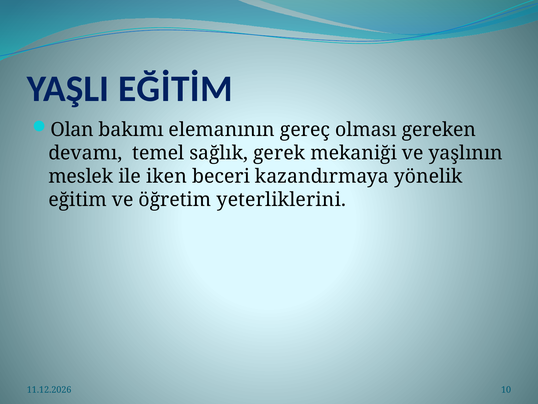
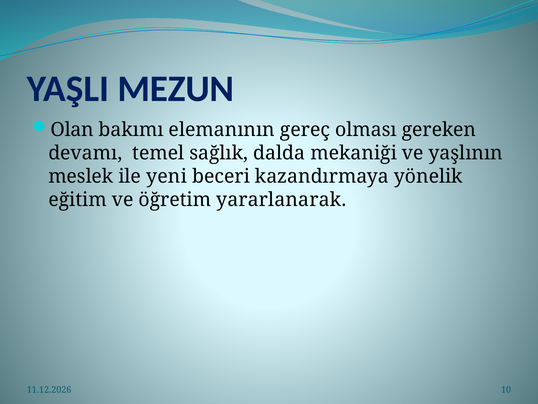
EĞİTİM: EĞİTİM -> MEZUN (176, 89)
gerek: gerek -> dalda (279, 153)
iken: iken -> yeni (167, 176)
yeterliklerini: yeterliklerini -> yararlanarak (281, 199)
